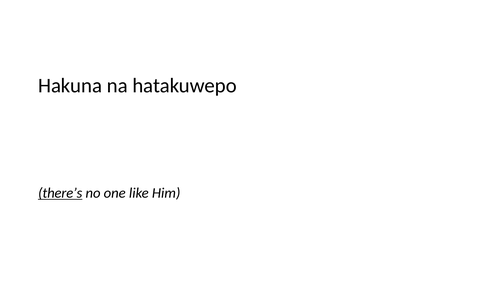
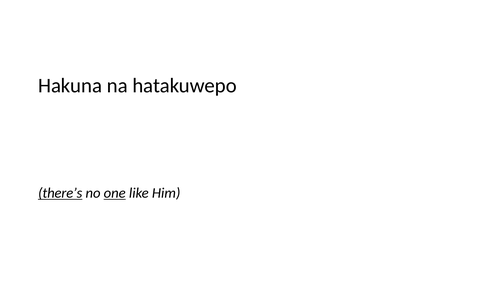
one underline: none -> present (115, 193)
